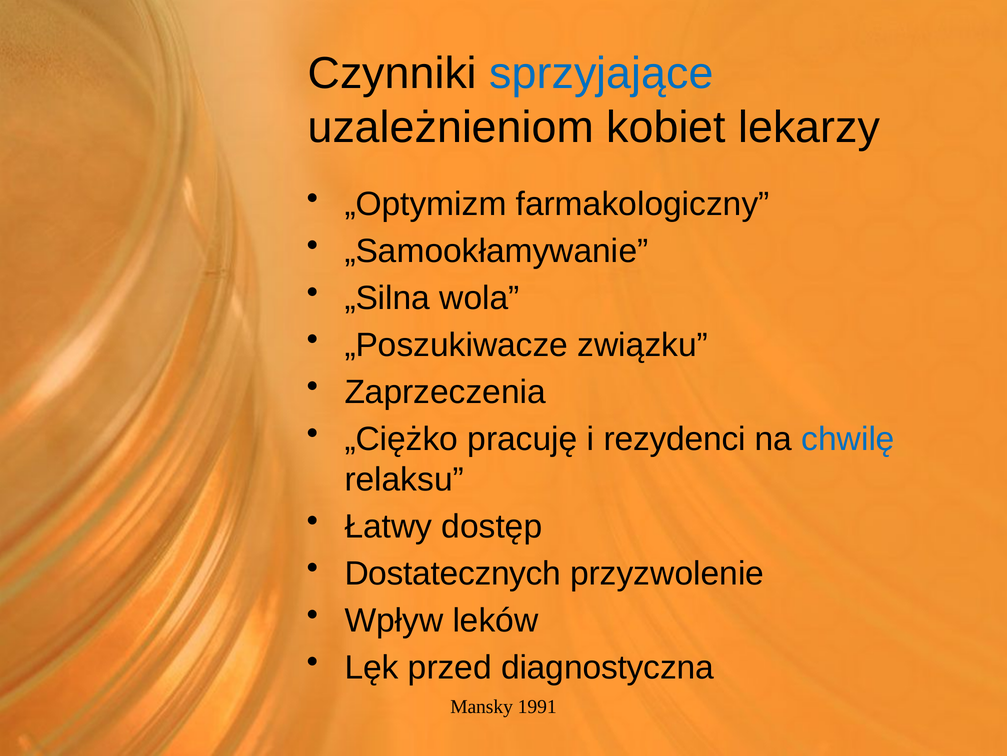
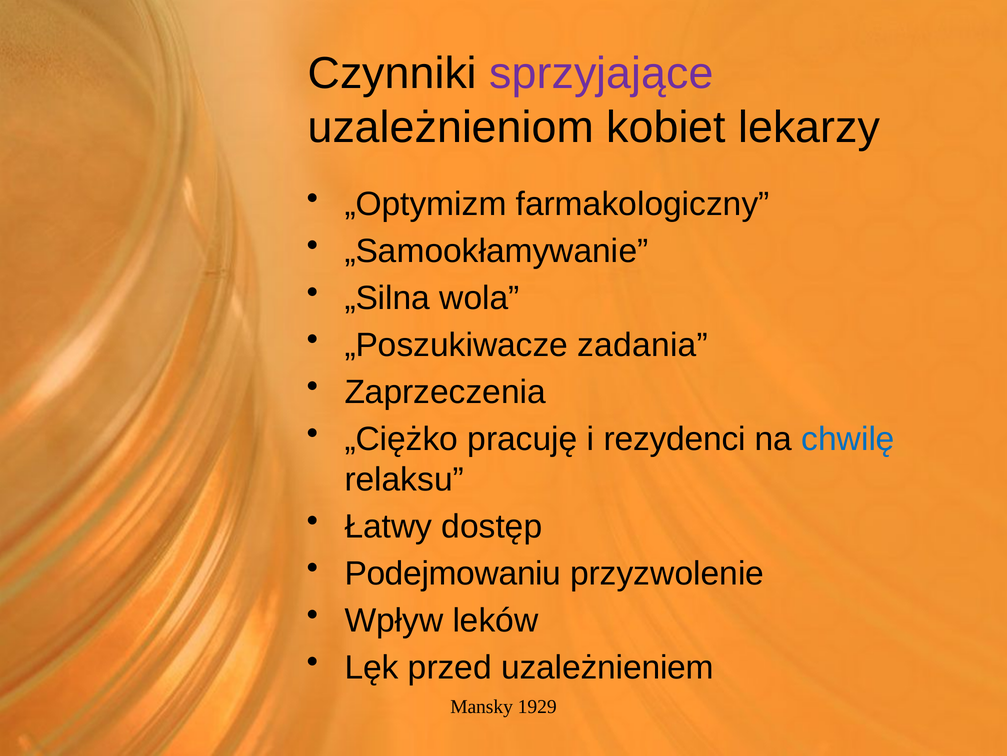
sprzyjające colour: blue -> purple (601, 74)
związku: związku -> zadania (643, 345)
Dostatecznych: Dostatecznych -> Podejmowaniu (453, 573)
diagnostyczna: diagnostyczna -> uzależnieniem (608, 667)
1991: 1991 -> 1929 (537, 706)
